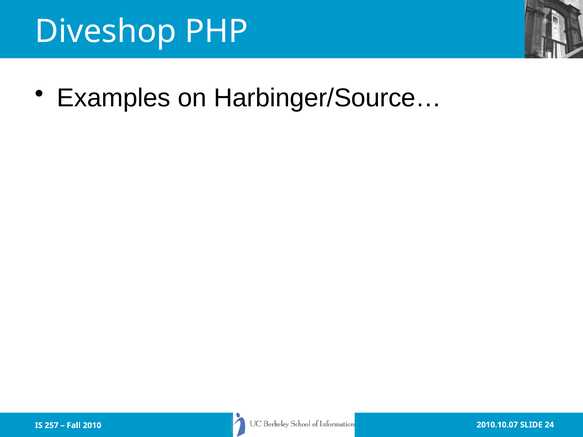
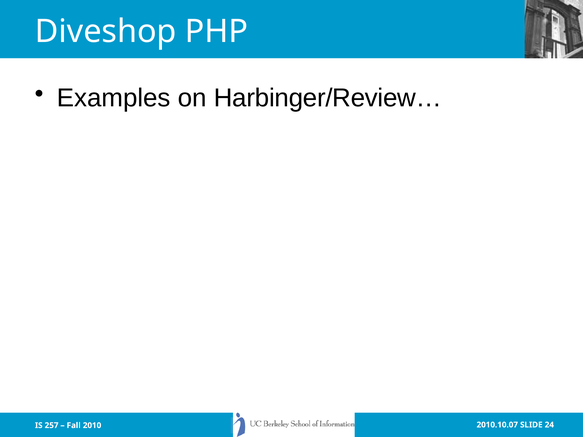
Harbinger/Source…: Harbinger/Source… -> Harbinger/Review… (328, 98)
